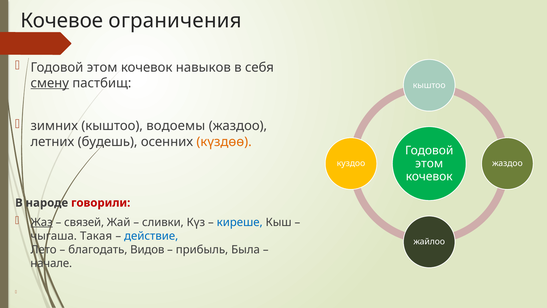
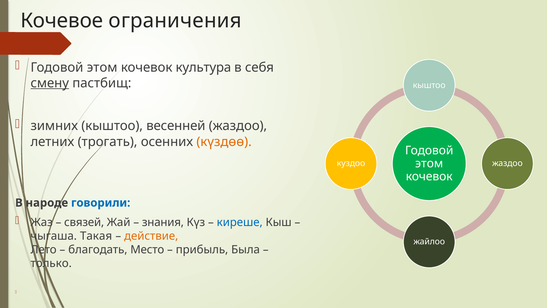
навыков: навыков -> культура (203, 67)
водоемы: водоемы -> весенней (176, 126)
будешь: будешь -> трогать (108, 142)
говорили colour: red -> blue (101, 203)
Жаз underline: present -> none (42, 222)
сливки: сливки -> знания (163, 222)
действие colour: blue -> orange (151, 236)
Видов: Видов -> Место (147, 249)
начале: начале -> только (51, 263)
